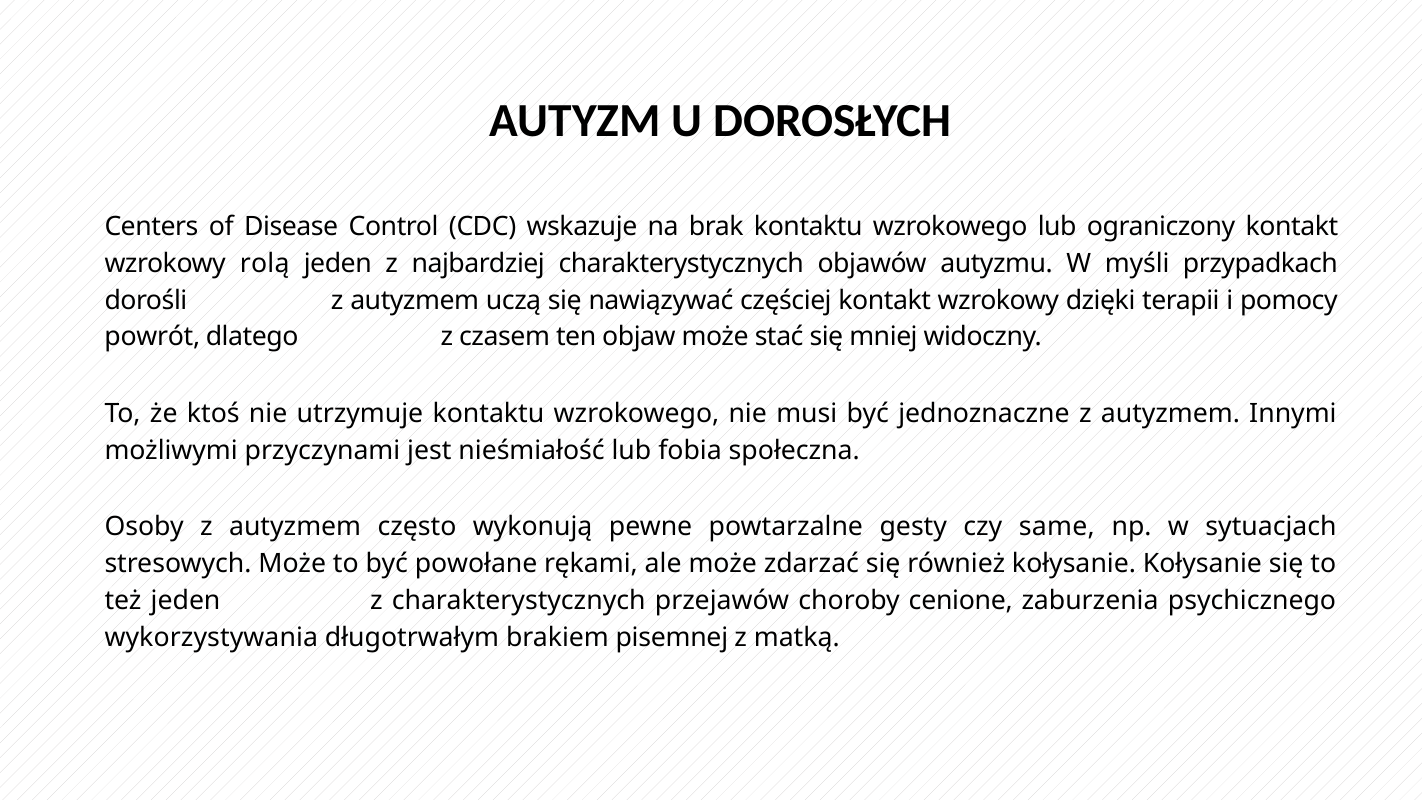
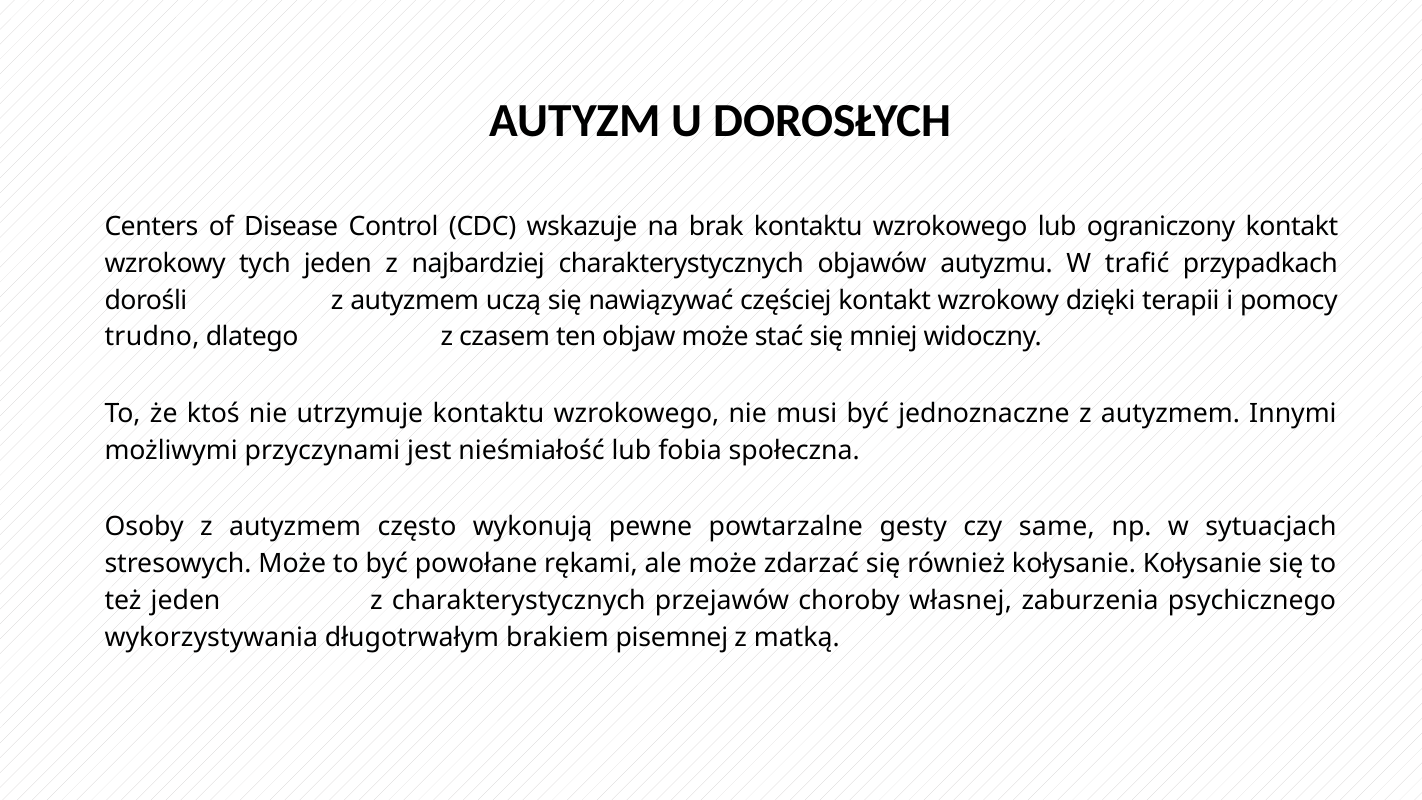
rolą: rolą -> tych (265, 263)
myśli: myśli -> trafić (1137, 263)
powrót: powrót -> trudno (152, 337)
cenione: cenione -> własnej (961, 600)
